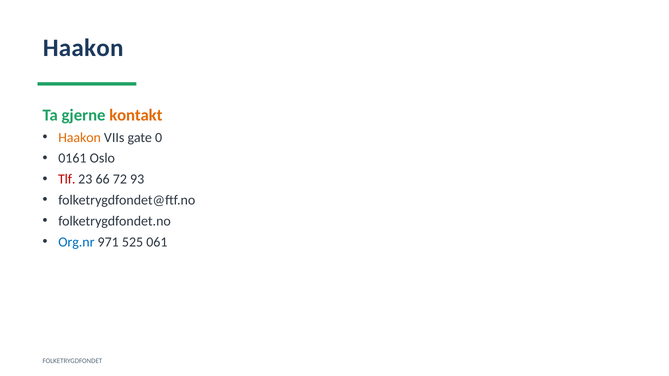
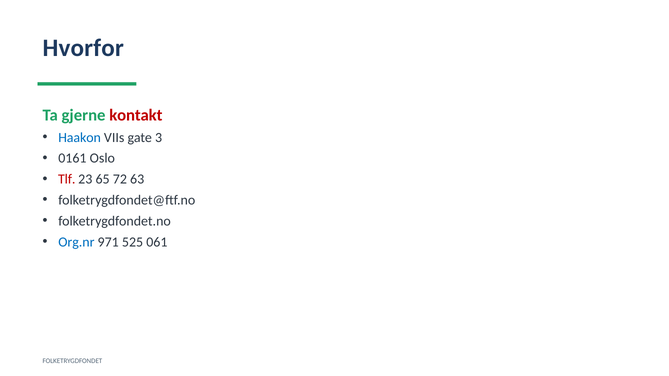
Haakon: Haakon -> Hvorfor (83, 48)
kontakt colour: orange -> red (136, 115)
Haakon colour: orange -> blue (80, 138)
0: 0 -> 3 (159, 138)
66: 66 -> 65 (103, 179)
93: 93 -> 63 (137, 179)
